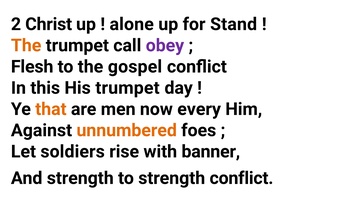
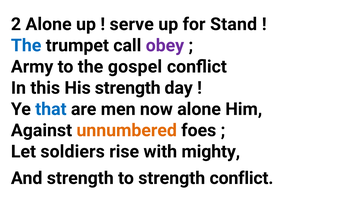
2 Christ: Christ -> Alone (49, 24)
alone: alone -> serve (132, 24)
The colour: orange -> blue (26, 45)
Flesh: Flesh -> Army (32, 67)
His trumpet: trumpet -> strength (128, 88)
that colour: orange -> blue (51, 109)
now every: every -> alone (199, 109)
banner: banner -> mighty (211, 152)
